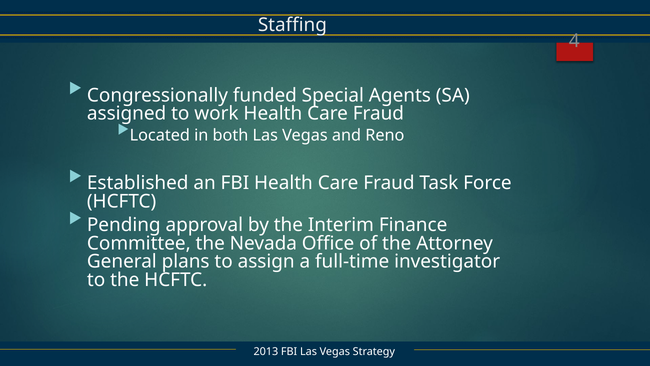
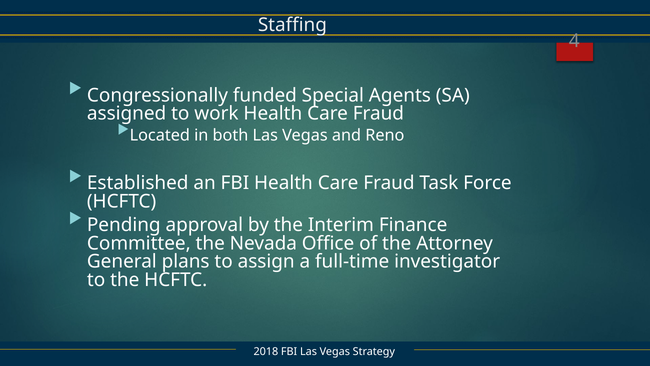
2013: 2013 -> 2018 (266, 351)
